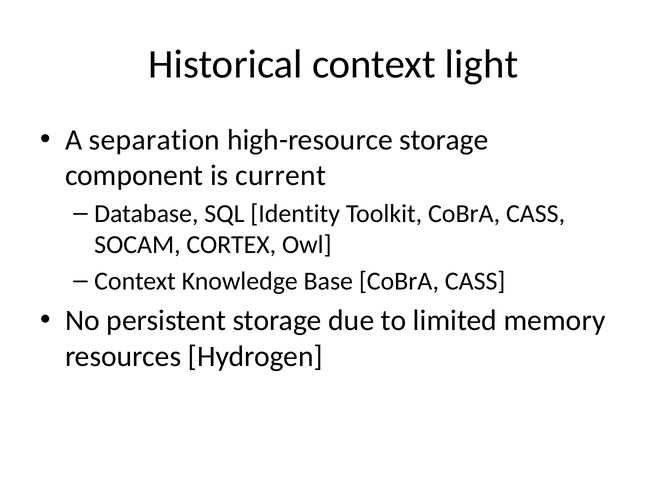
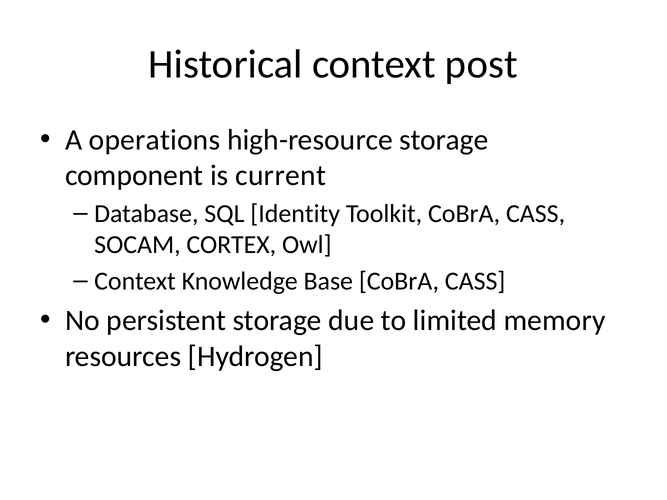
light: light -> post (481, 65)
separation: separation -> operations (155, 140)
